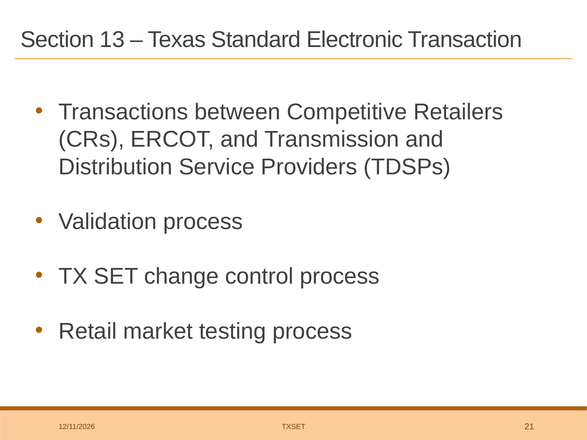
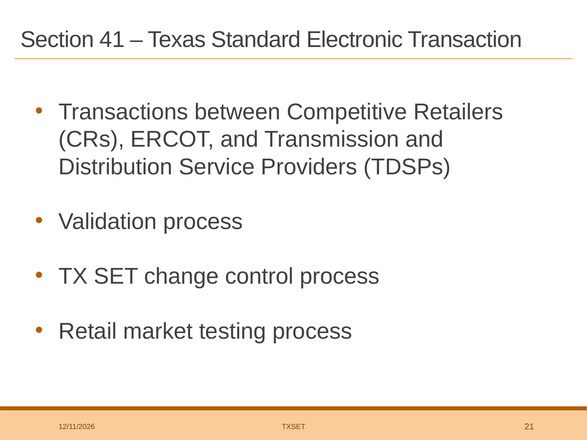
13: 13 -> 41 (112, 40)
